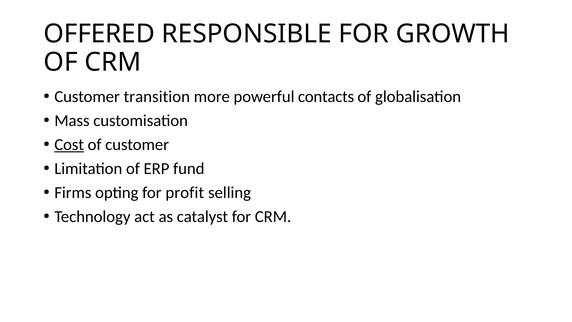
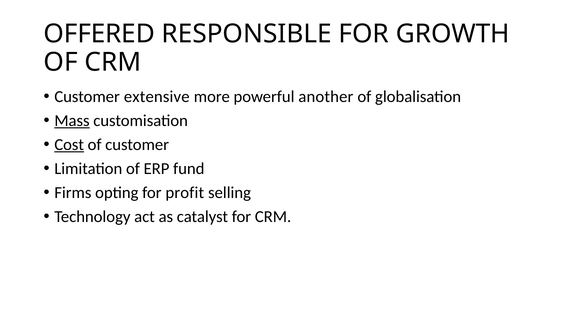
transition: transition -> extensive (157, 97)
contacts: contacts -> another (326, 97)
Mass underline: none -> present (72, 121)
